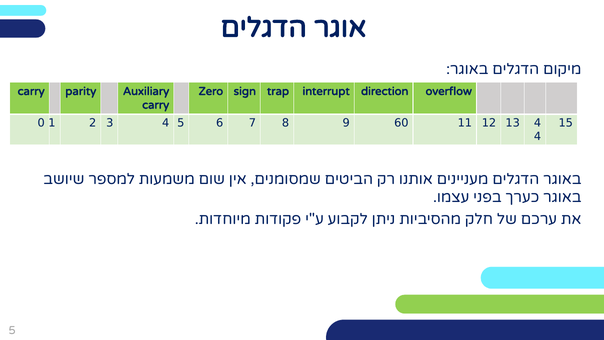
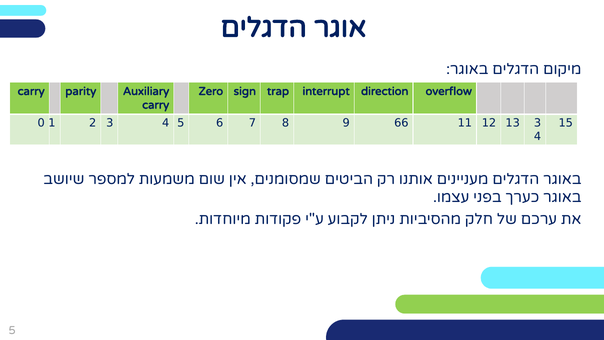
60: 60 -> 66 (401, 123)
13 4: 4 -> 3 (538, 123)
